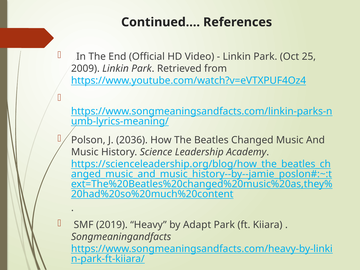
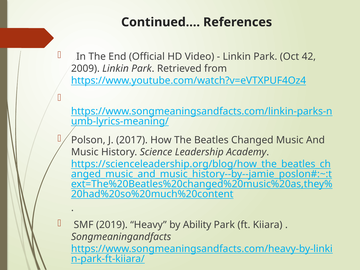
25: 25 -> 42 (309, 57)
2036: 2036 -> 2017 (132, 140)
Adapt: Adapt -> Ability (197, 225)
